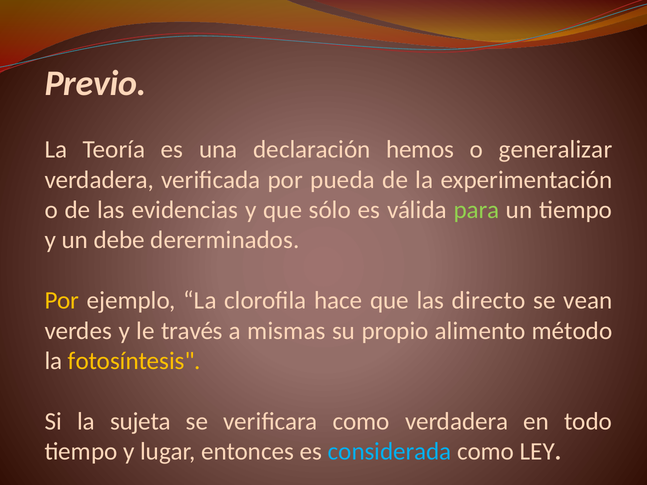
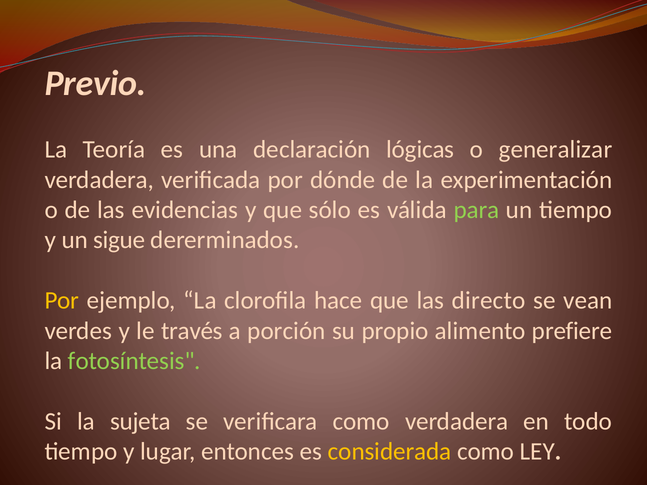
hemos: hemos -> lógicas (420, 150)
pueda: pueda -> dónde (343, 180)
debe: debe -> sigue (119, 240)
mismas: mismas -> porción (287, 331)
método: método -> prefiere (572, 331)
fotosíntesis colour: yellow -> light green (134, 361)
considerada colour: light blue -> yellow (390, 452)
